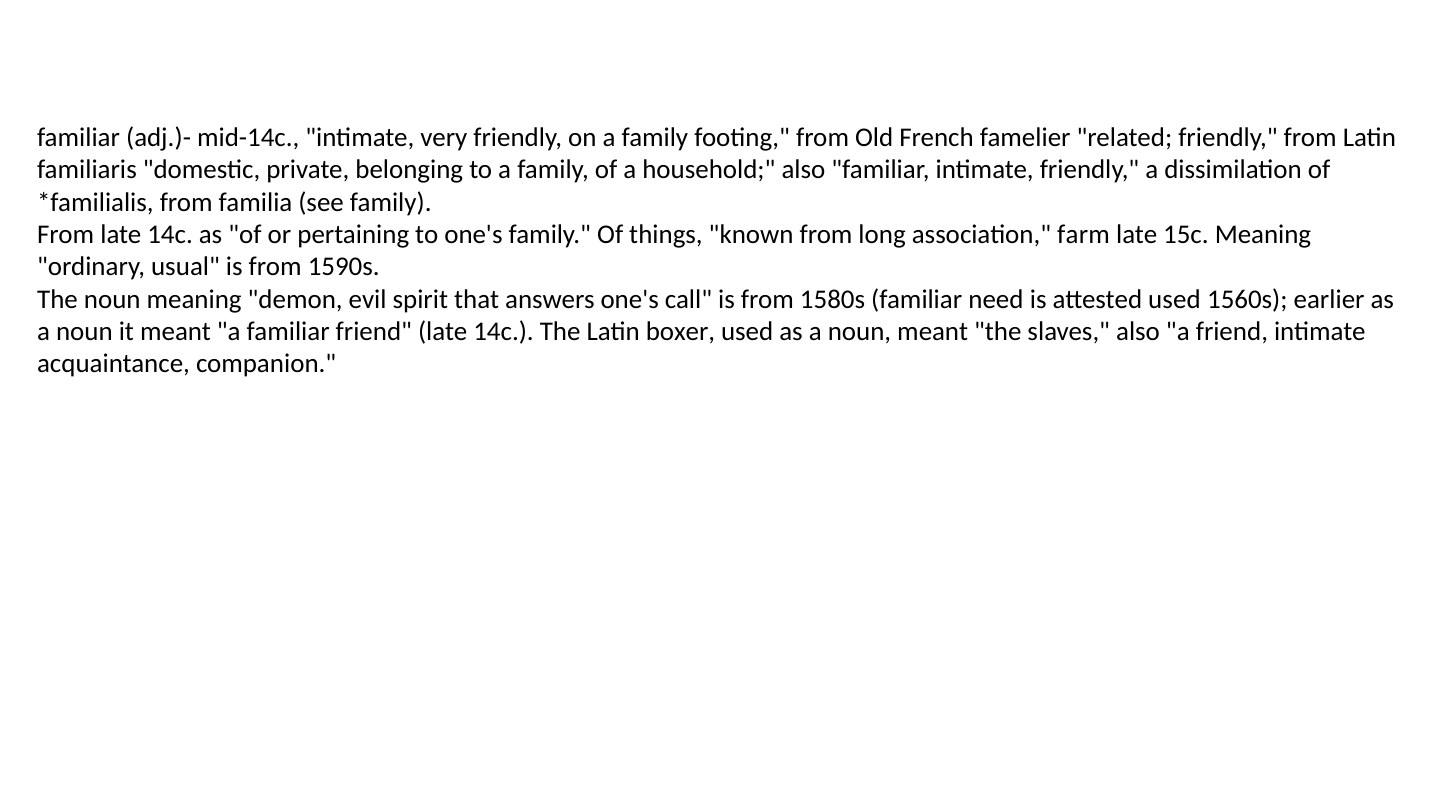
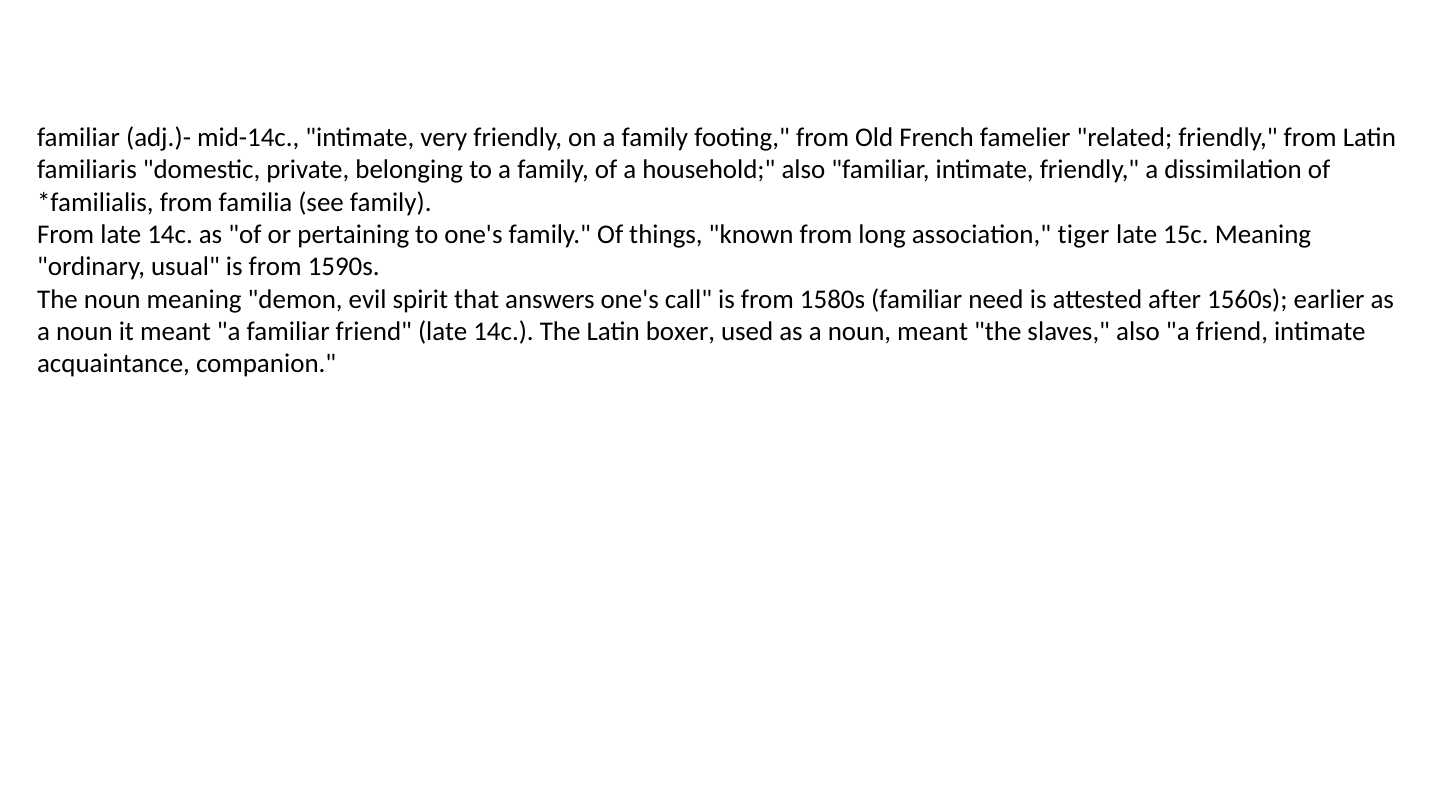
farm: farm -> tiger (1084, 235)
attested used: used -> after (1175, 299)
